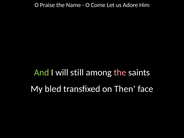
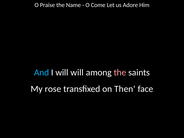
And colour: light green -> light blue (41, 72)
will still: still -> will (77, 72)
bled: bled -> rose (53, 89)
